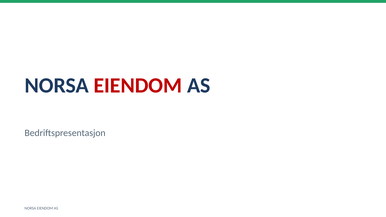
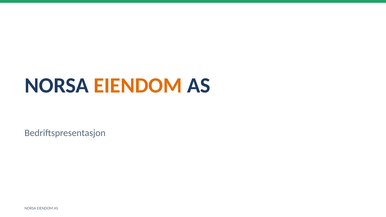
EIENDOM colour: red -> orange (138, 86)
